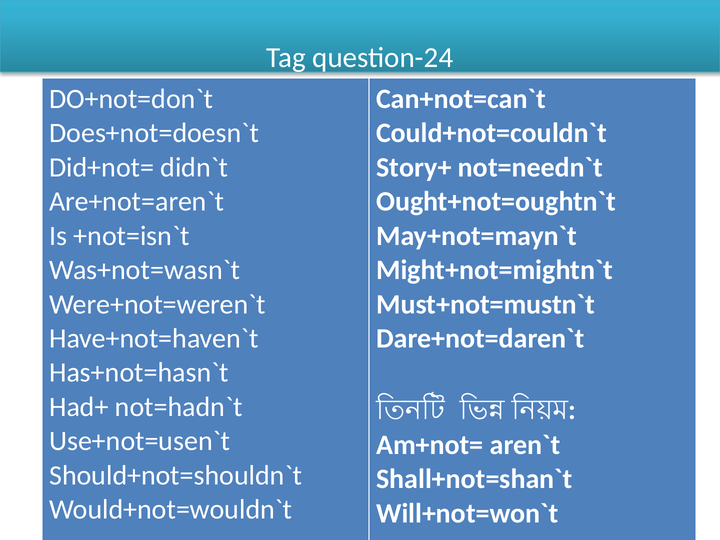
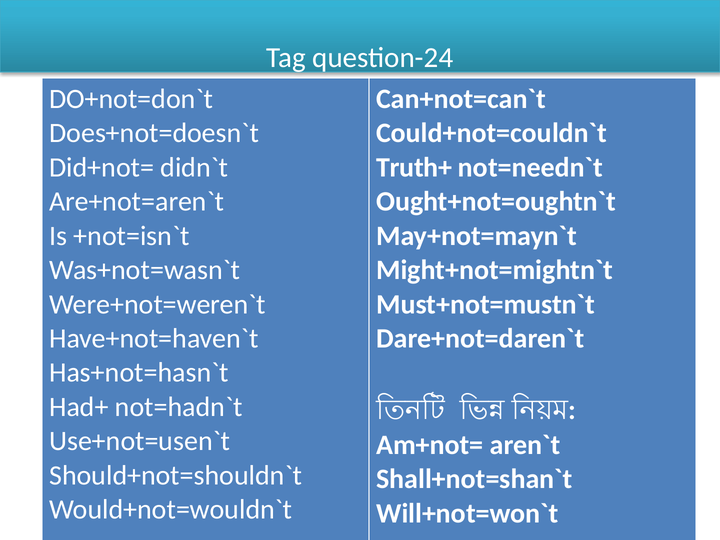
Story+: Story+ -> Truth+ (414, 167)
